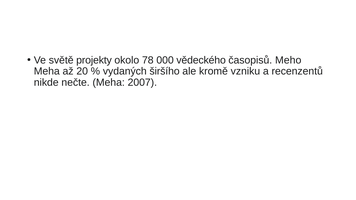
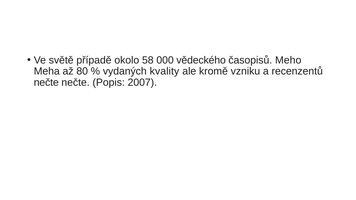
projekty: projekty -> případě (94, 60)
78: 78 -> 58 (148, 60)
20: 20 -> 80 (82, 71)
širšího: širšího -> kvality (164, 71)
nikde: nikde -> nečte (46, 83)
nečte Meha: Meha -> Popis (109, 83)
